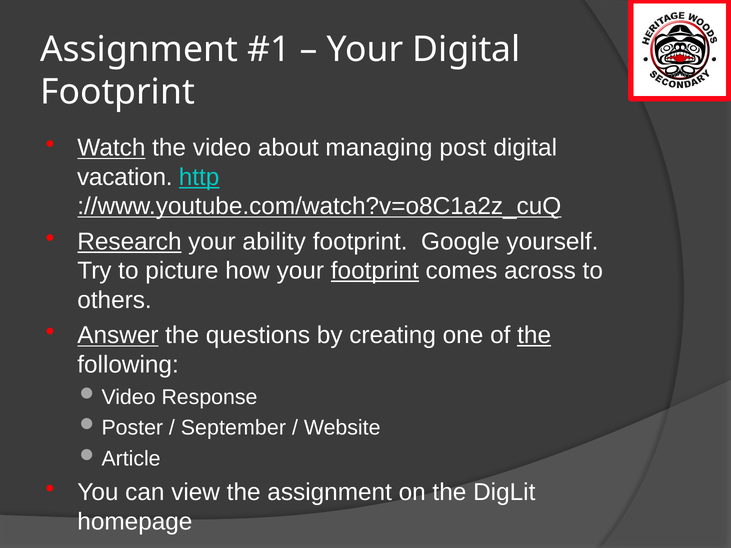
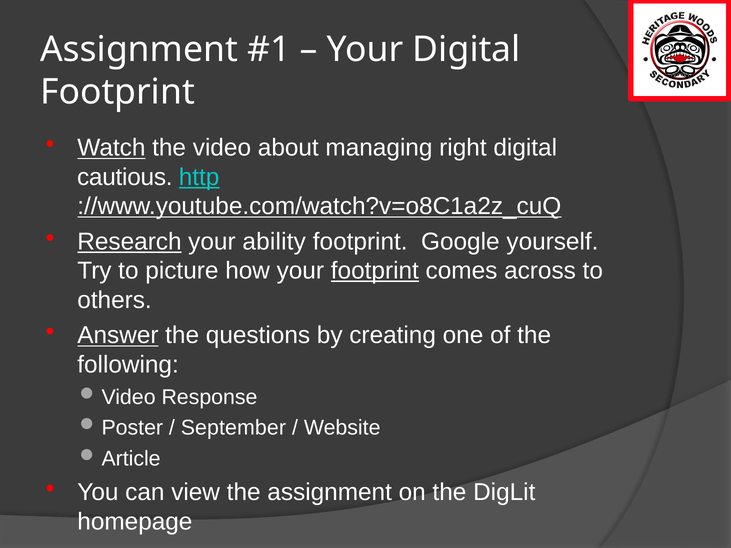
post: post -> right (463, 148)
vacation: vacation -> cautious (125, 177)
the underline: present -> none (534, 335)
